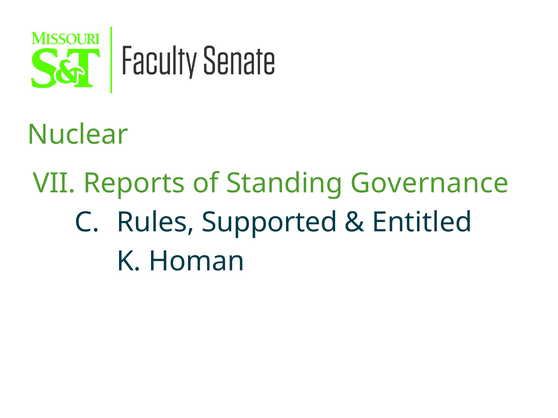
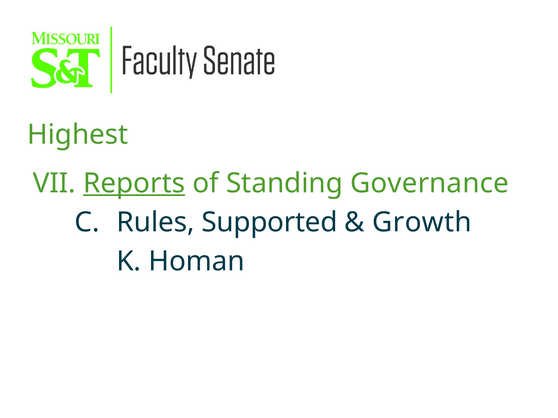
Nuclear: Nuclear -> Highest (78, 135)
Reports underline: none -> present (134, 183)
Entitled: Entitled -> Growth (422, 222)
